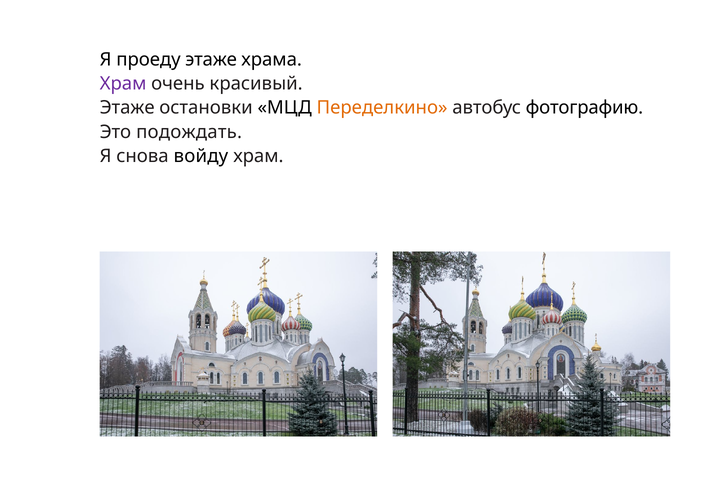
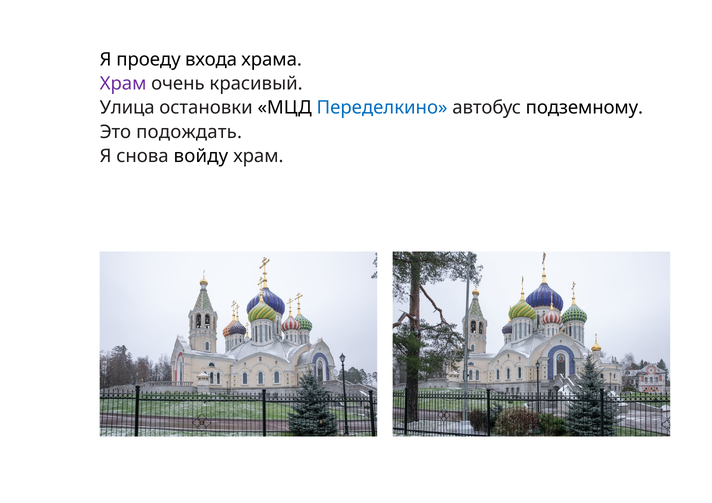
проеду этаже: этаже -> входа (211, 59)
Этаже: Этаже -> Улица (127, 108)
Переделкино colour: orange -> blue (382, 108)
фотографию: фотографию -> подземному (584, 108)
